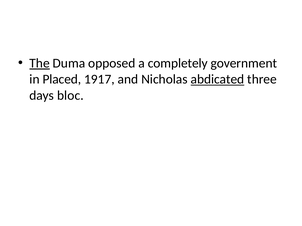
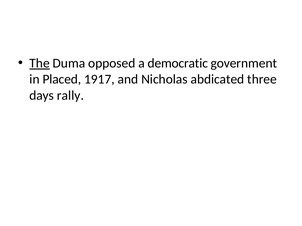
completely: completely -> democratic (178, 63)
abdicated underline: present -> none (217, 79)
bloc: bloc -> rally (70, 96)
